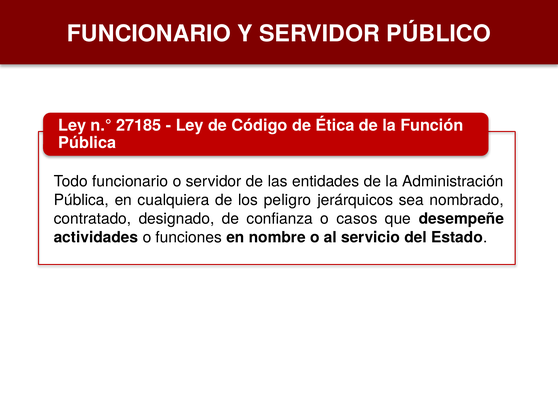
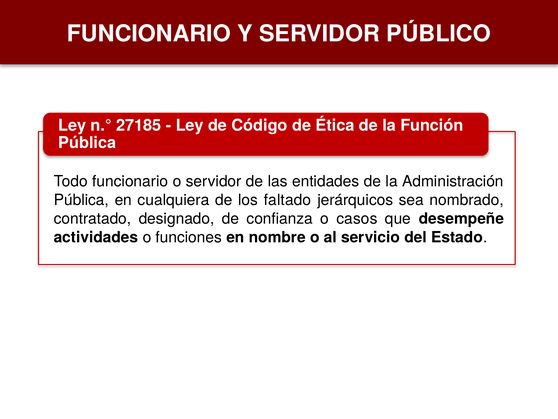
peligro: peligro -> faltado (288, 200)
